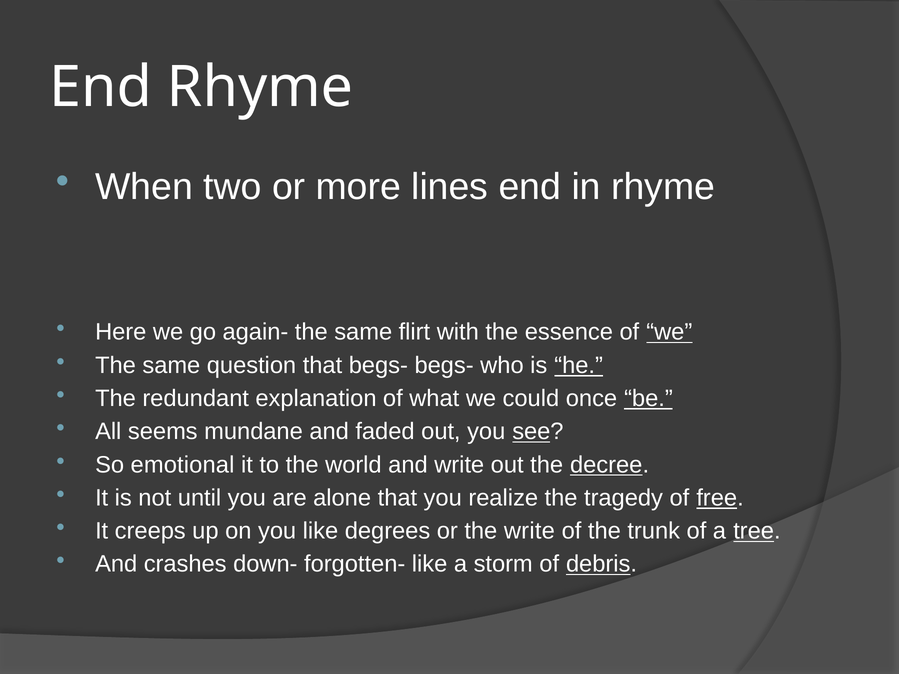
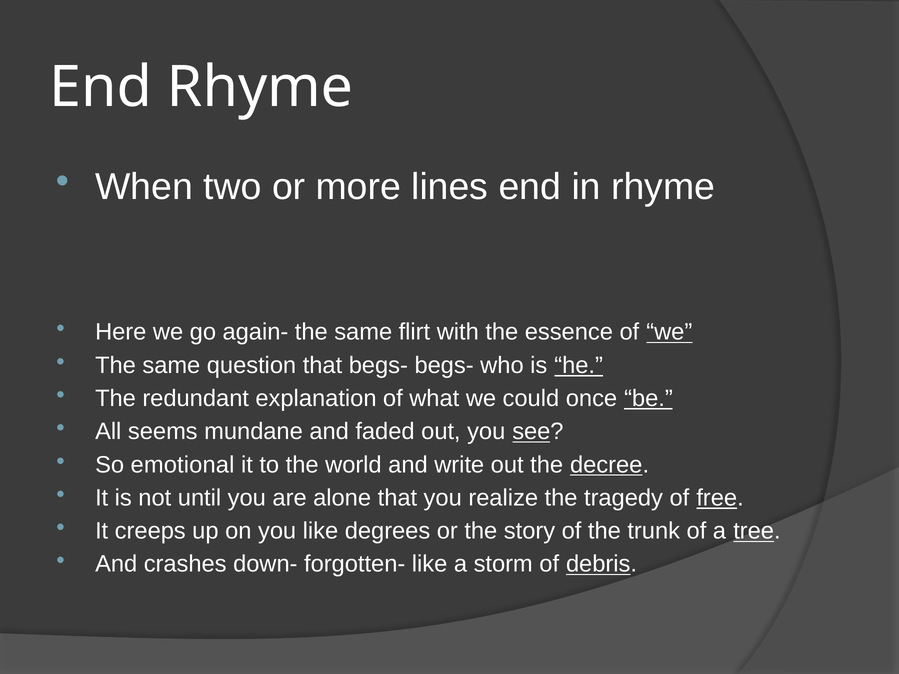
the write: write -> story (530, 531)
